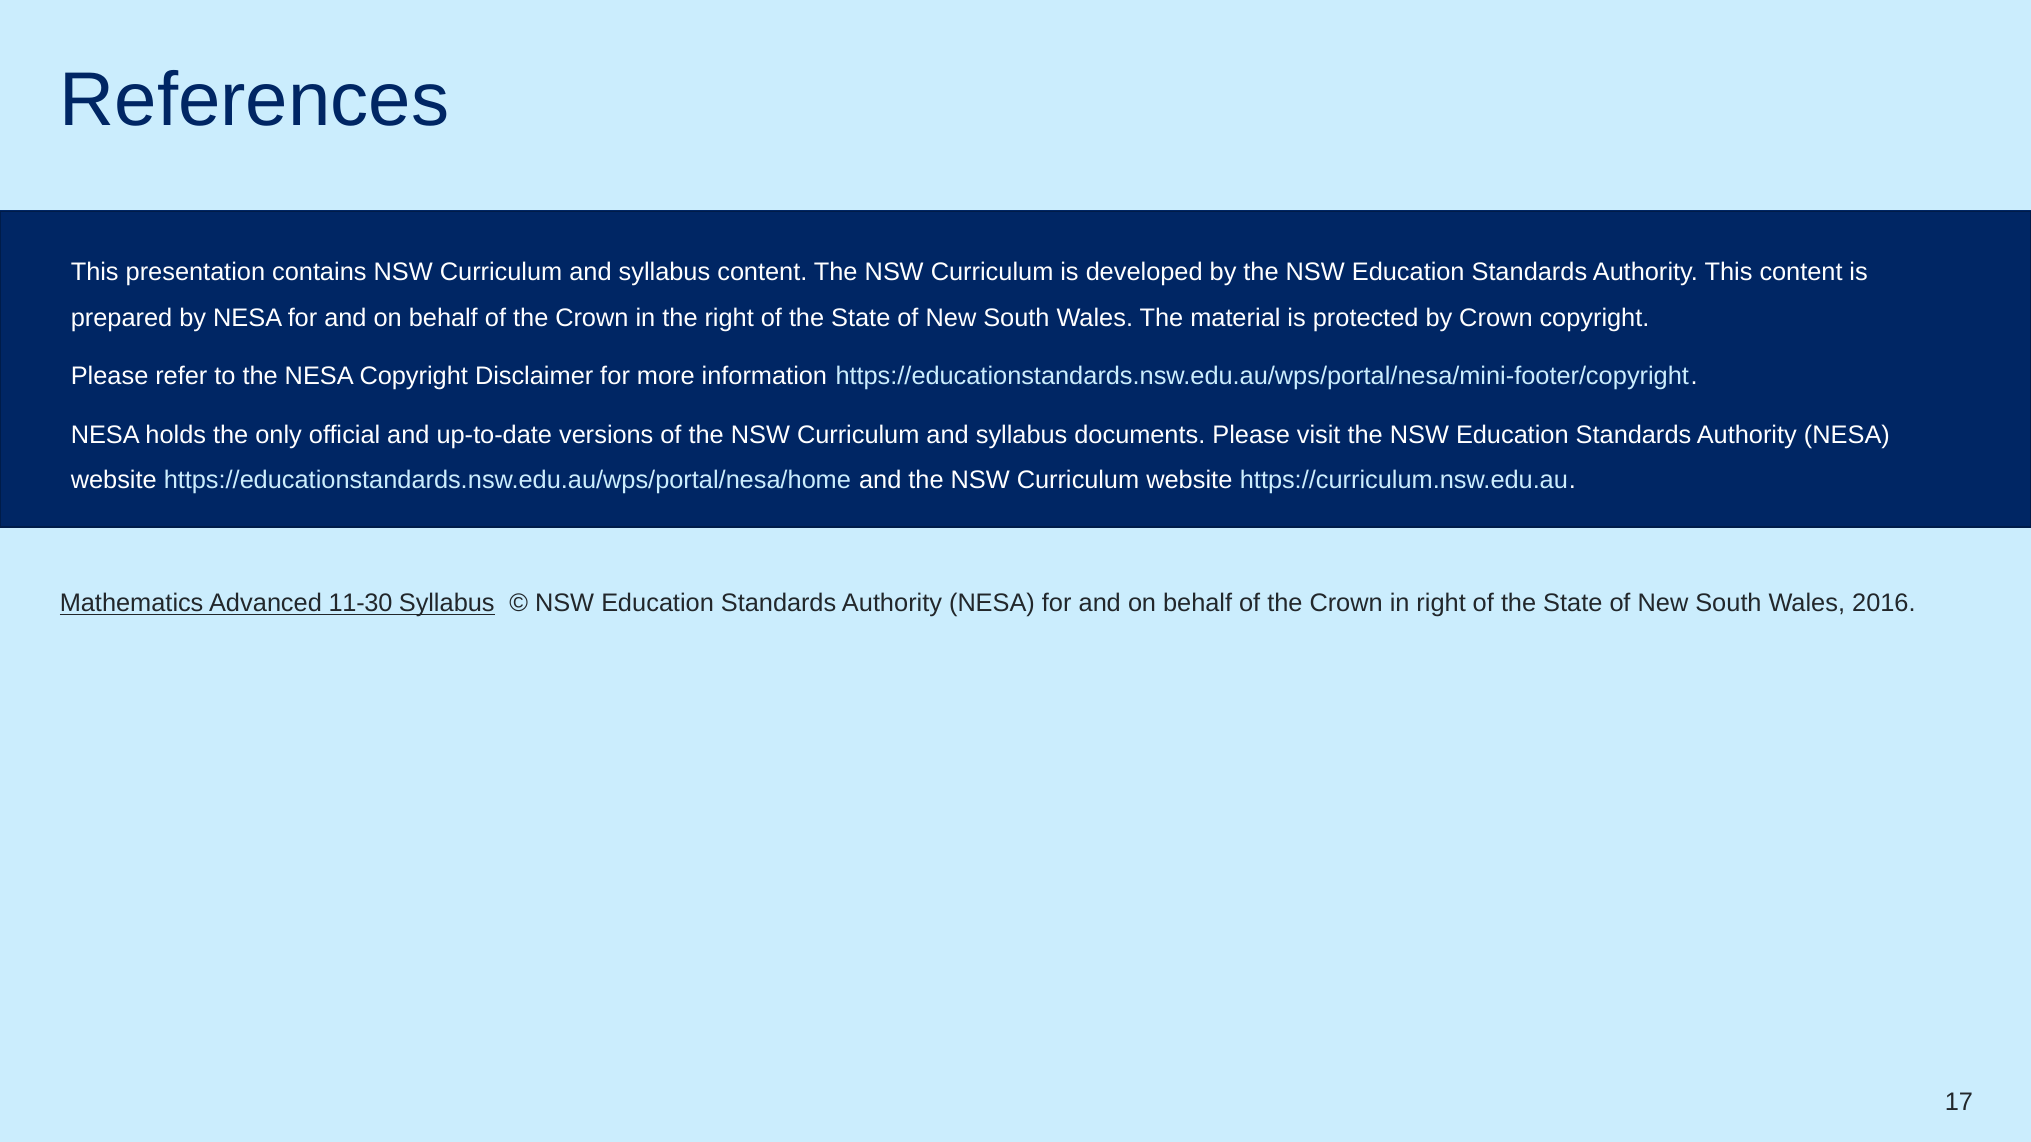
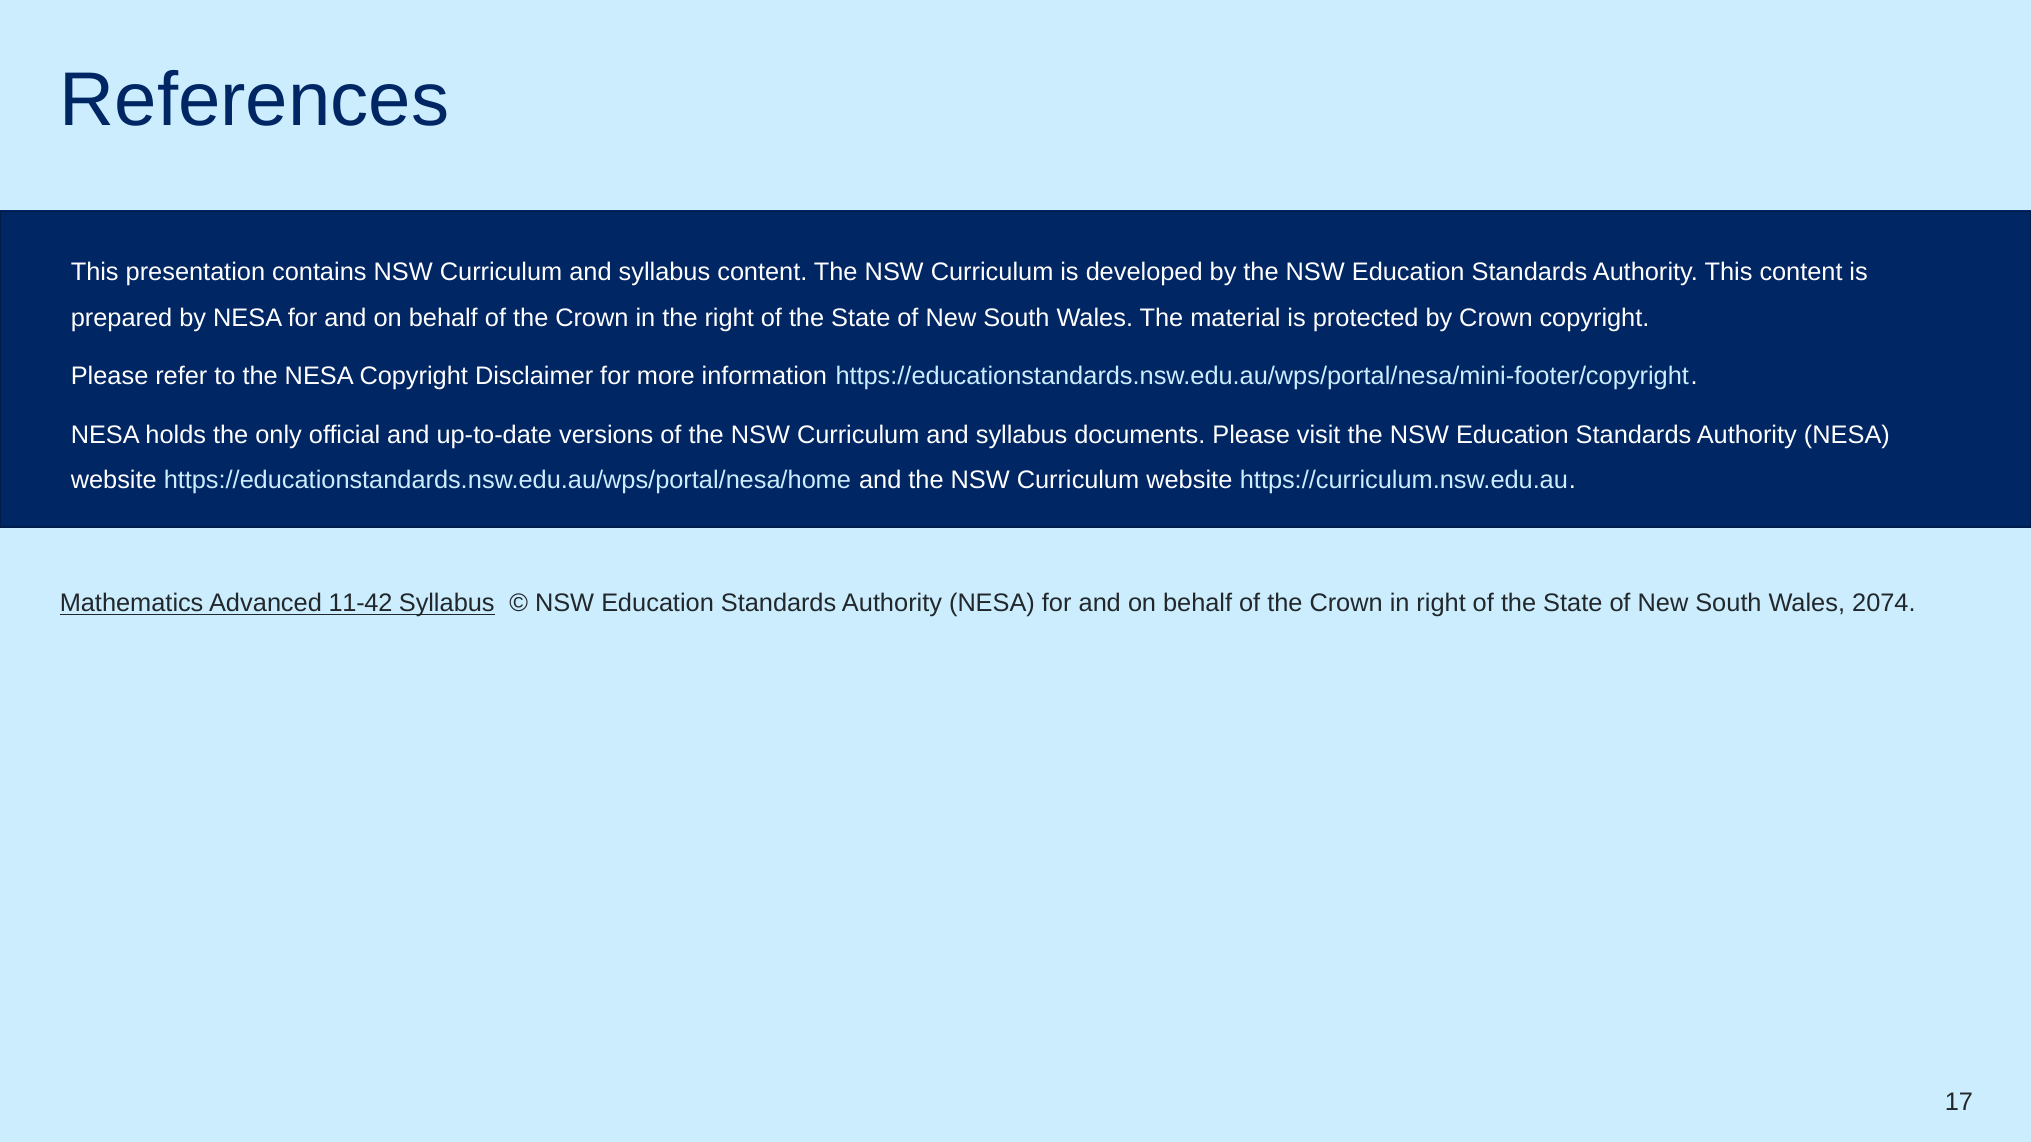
11-30: 11-30 -> 11-42 (360, 603)
2016: 2016 -> 2074 (1884, 603)
